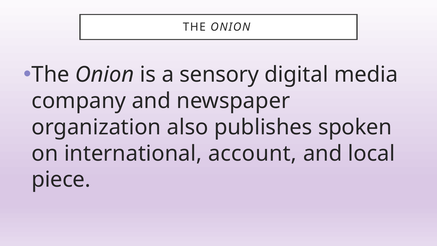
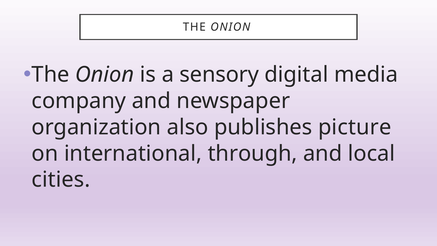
spoken: spoken -> picture (355, 127)
account: account -> through (253, 153)
piece: piece -> cities (61, 180)
